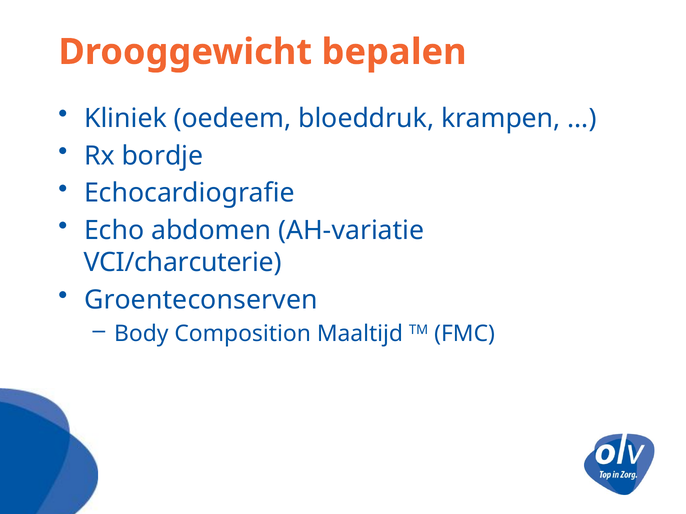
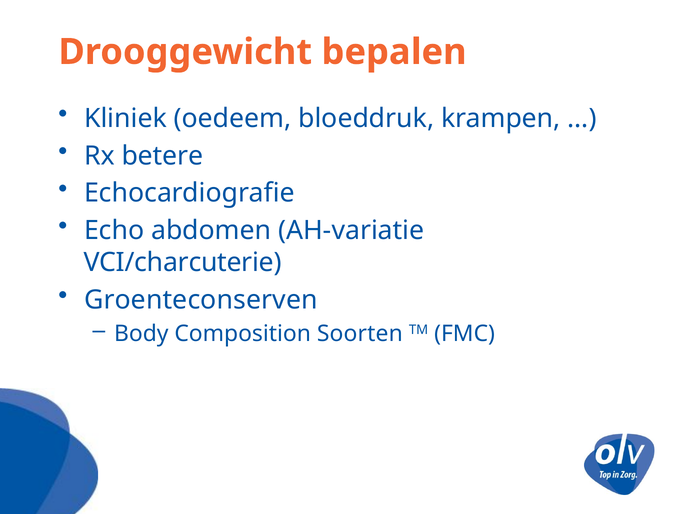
bordje: bordje -> betere (162, 156)
Maaltijd: Maaltijd -> Soorten (360, 334)
